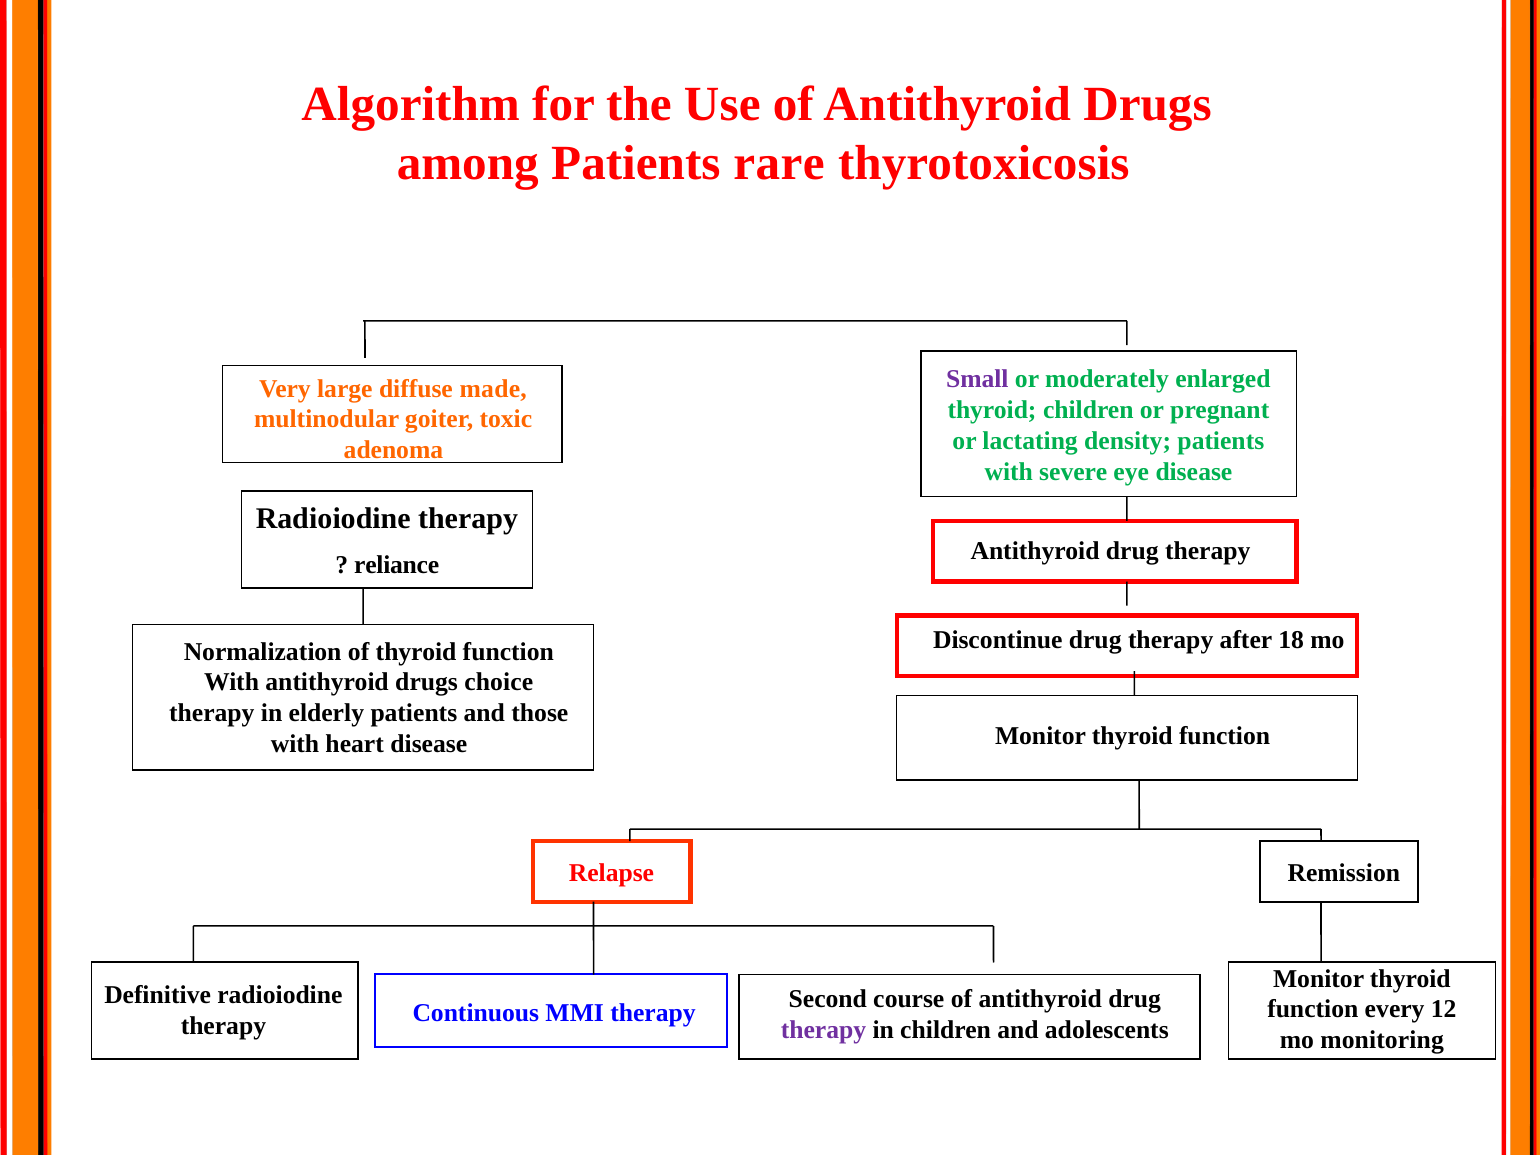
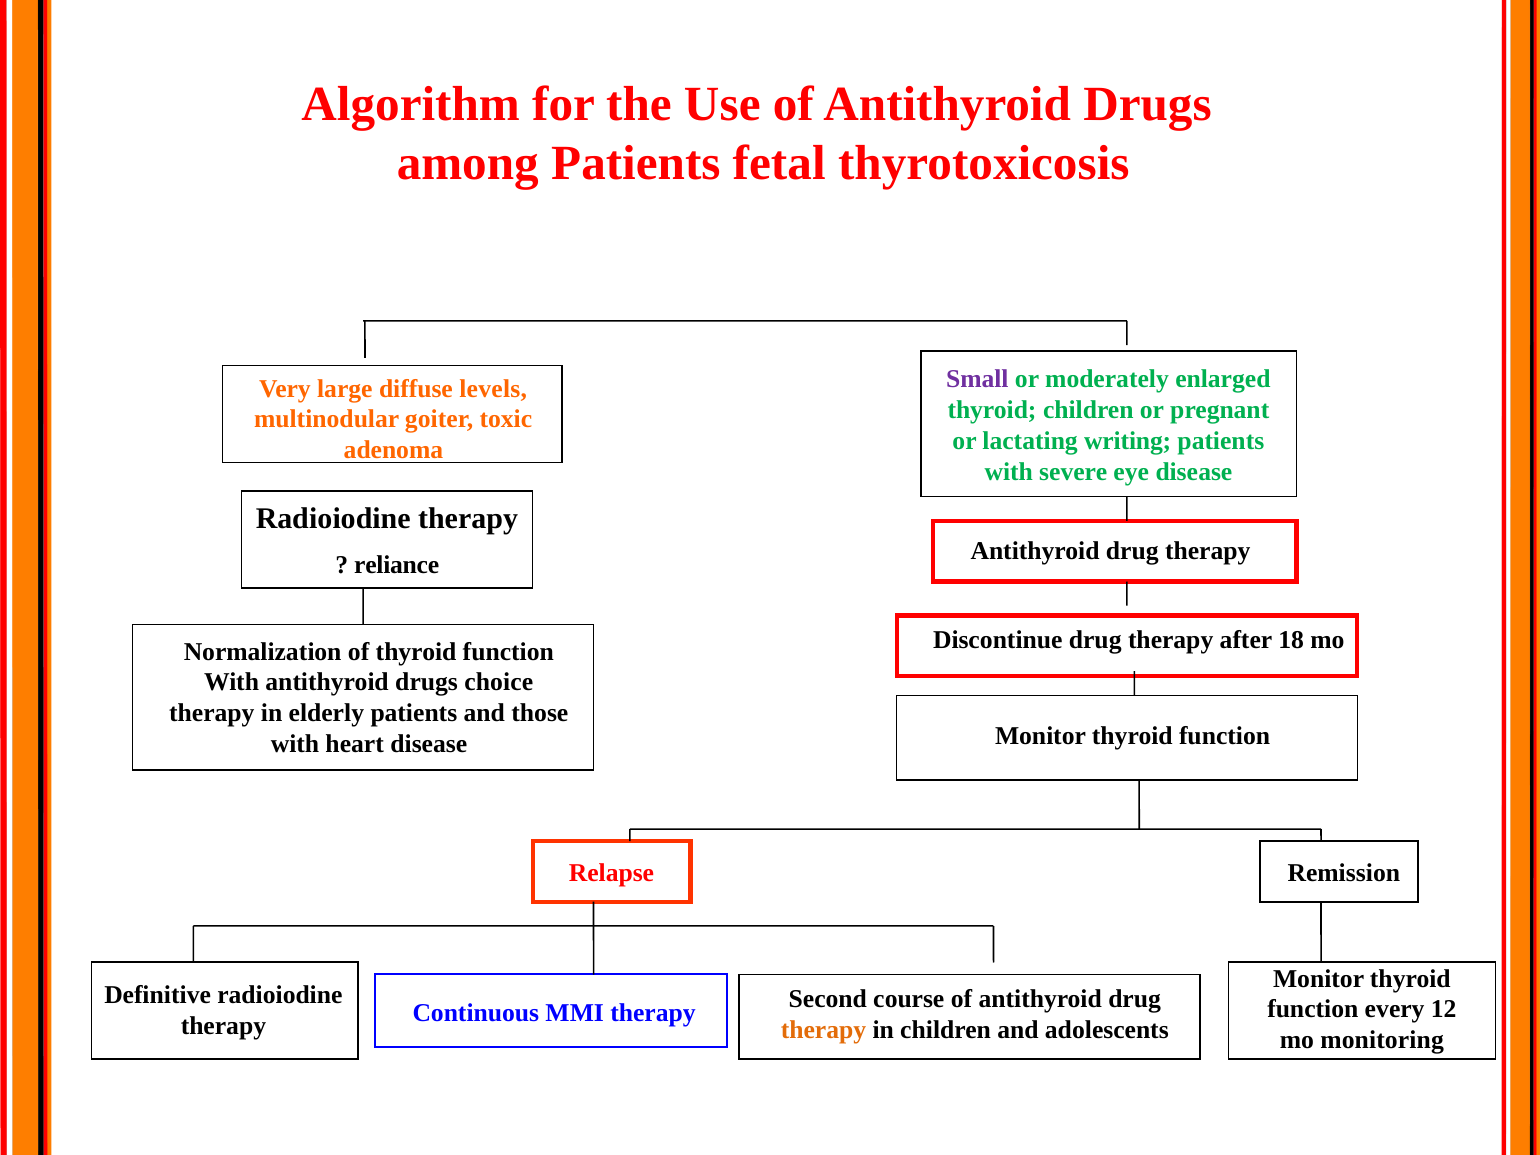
rare: rare -> fetal (779, 164)
made: made -> levels (493, 389)
density: density -> writing (1128, 441)
therapy colour: purple -> orange (824, 1030)
